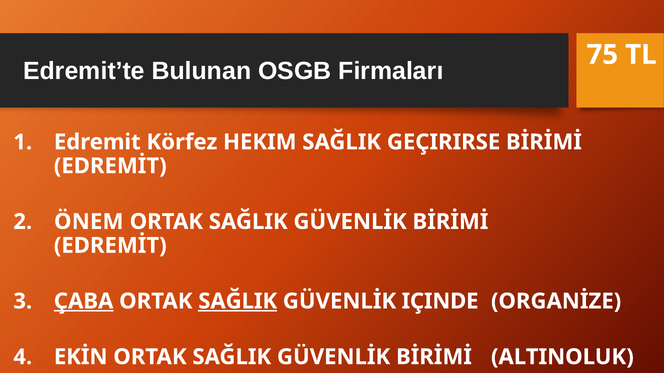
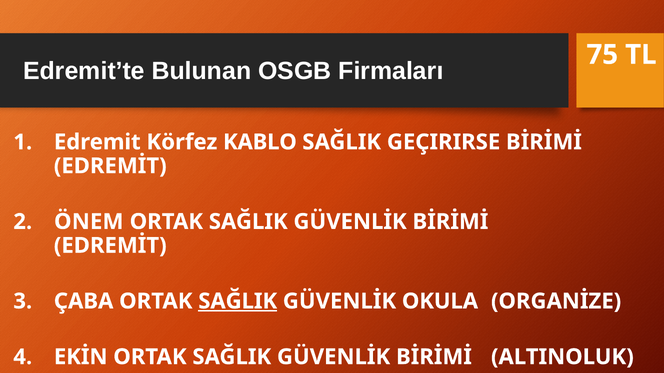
HEKIM: HEKIM -> KABLO (260, 142)
ÇABA underline: present -> none (84, 302)
IÇINDE: IÇINDE -> OKULA (440, 302)
